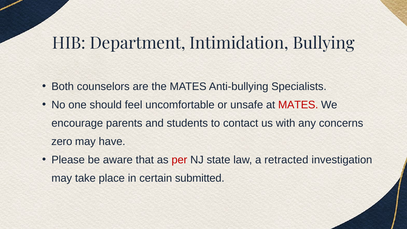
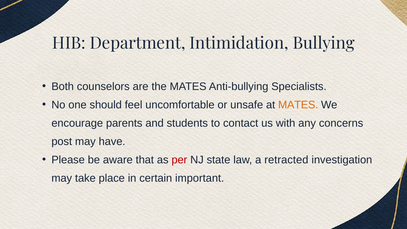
MATES colour: red -> orange (298, 105)
zero: zero -> post (62, 142)
submitted: submitted -> important (200, 178)
